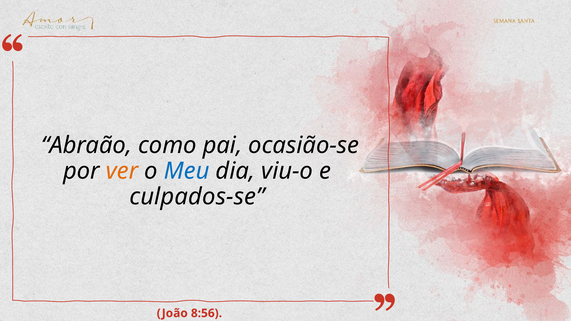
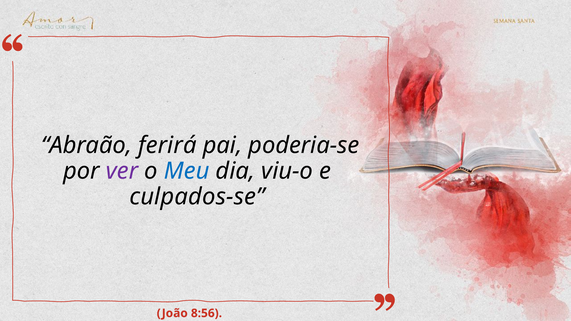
como: como -> ferirá (167, 145)
ocasião-se: ocasião-se -> poderia-se (304, 145)
ver colour: orange -> purple (122, 171)
